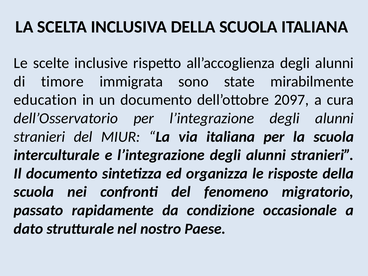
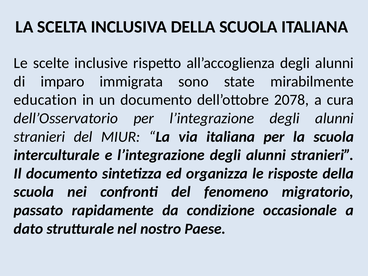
timore: timore -> imparo (63, 82)
2097: 2097 -> 2078 (292, 100)
